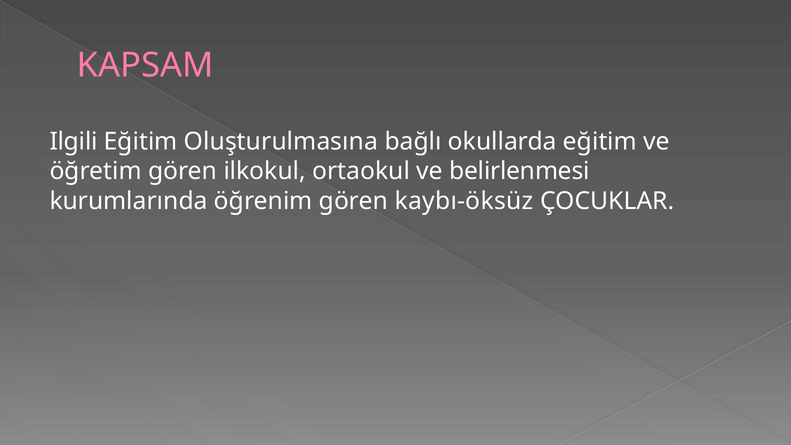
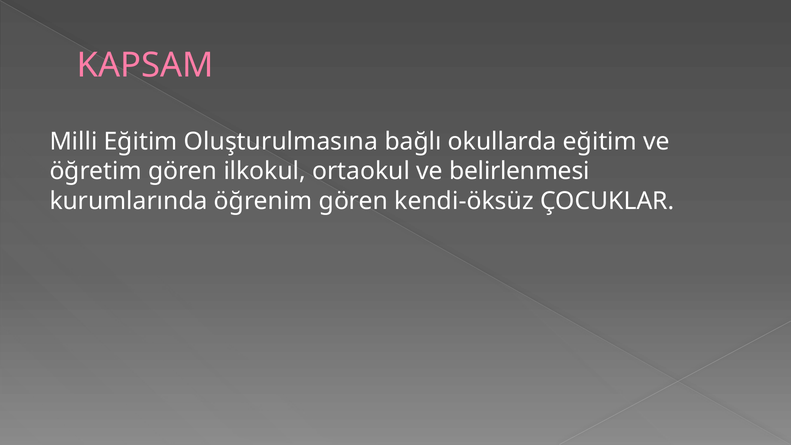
Ilgili: Ilgili -> Milli (73, 142)
kaybı-öksüz: kaybı-öksüz -> kendi-öksüz (464, 201)
